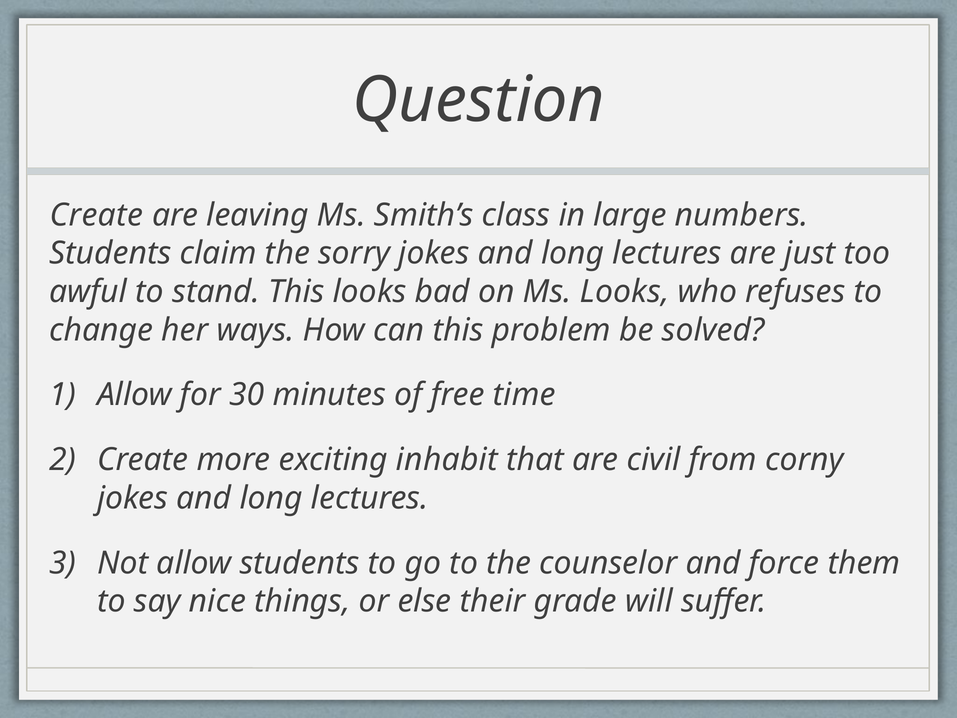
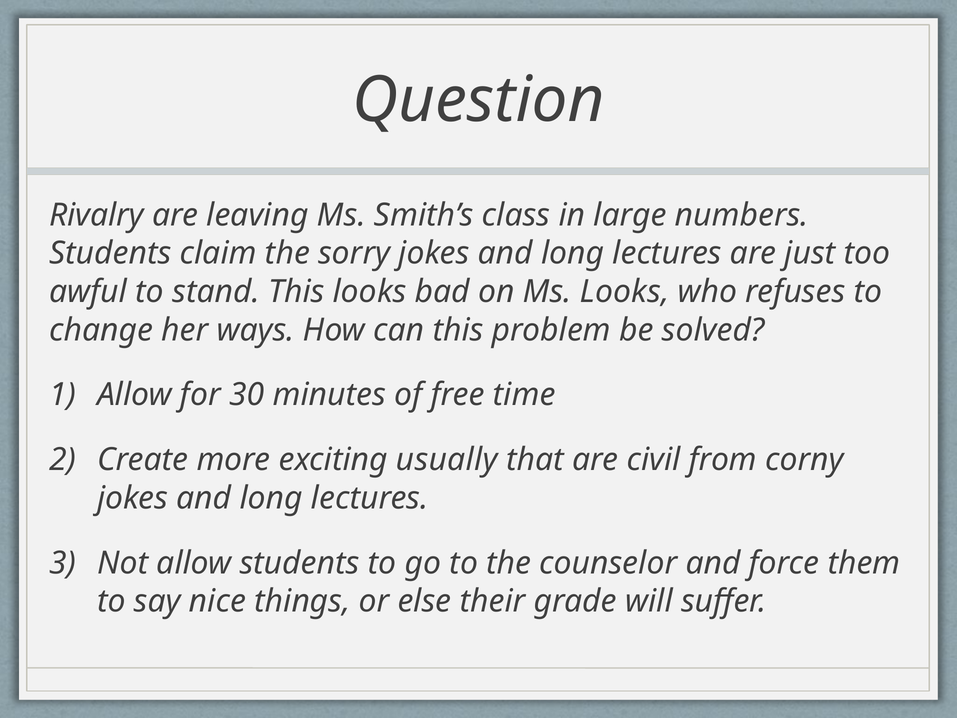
Create: Create -> Rivalry (97, 215)
inhabit: inhabit -> usually (447, 460)
